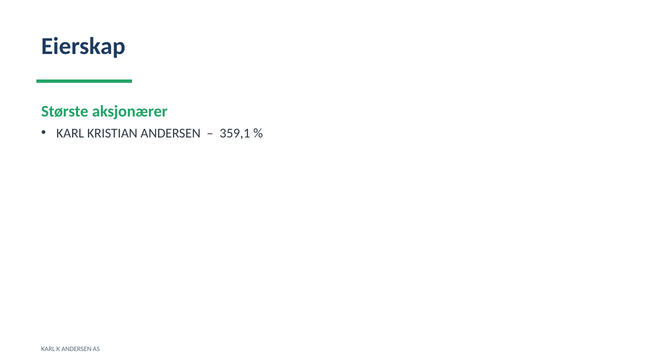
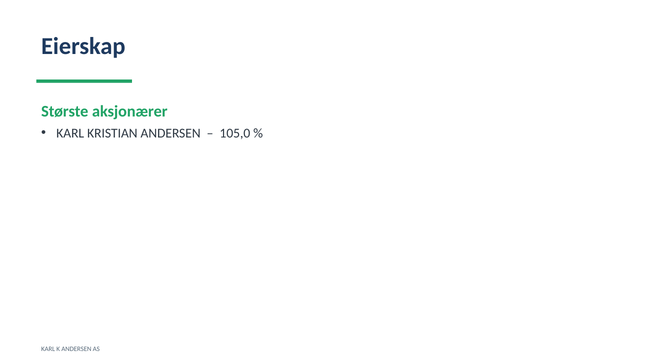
359,1: 359,1 -> 105,0 (235, 133)
